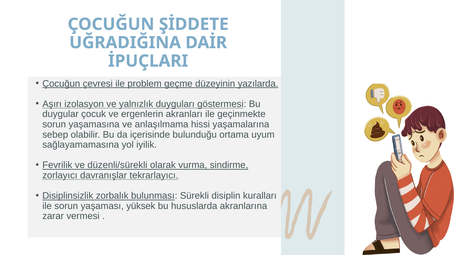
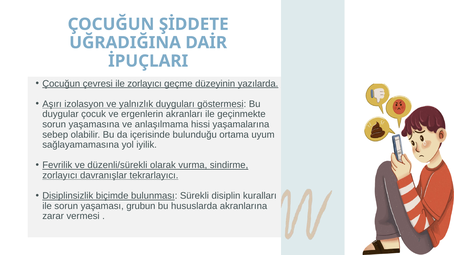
ile problem: problem -> zorlayıcı (145, 84)
zorbalık: zorbalık -> biçimde (112, 196)
yüksek: yüksek -> grubun (141, 206)
